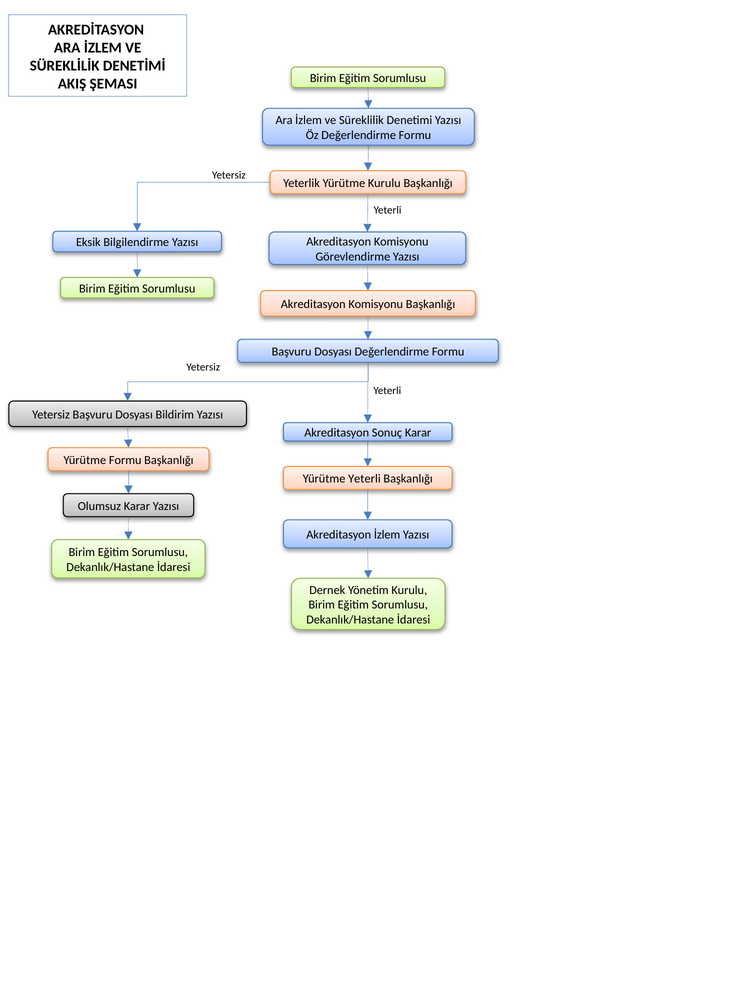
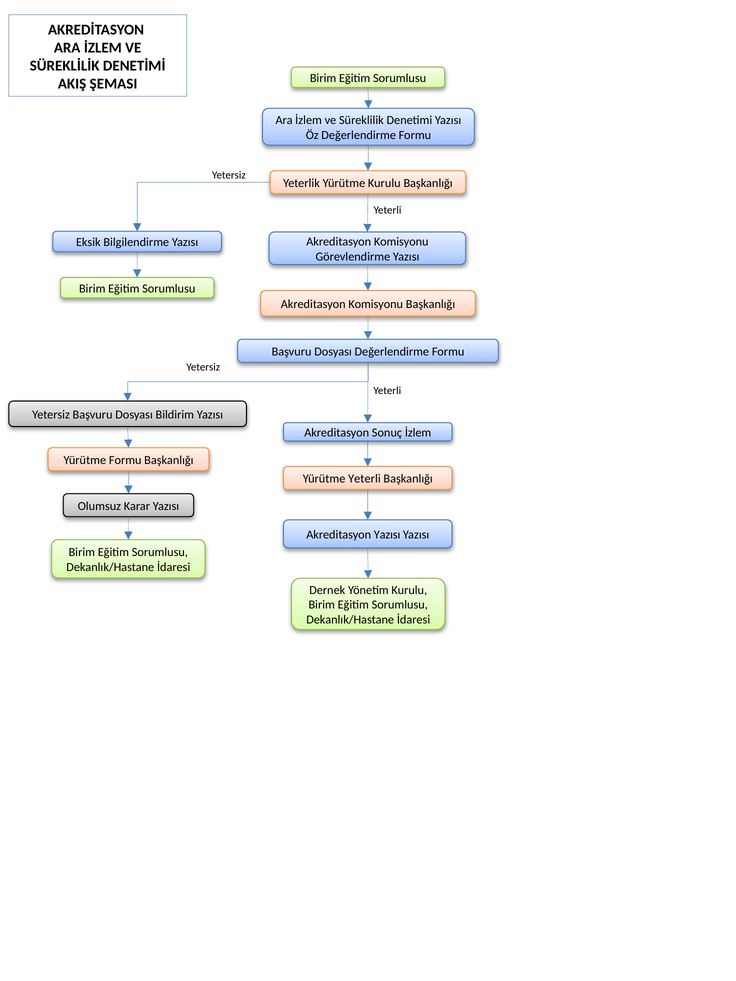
Sonuç Karar: Karar -> İzlem (418, 433)
Akreditasyon İzlem: İzlem -> Yazısı (387, 535)
